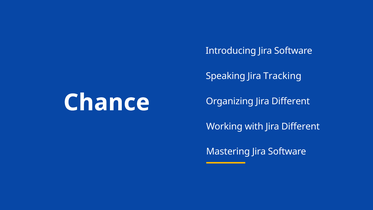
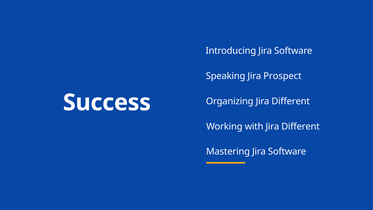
Tracking: Tracking -> Prospect (282, 76)
Chance: Chance -> Success (107, 102)
